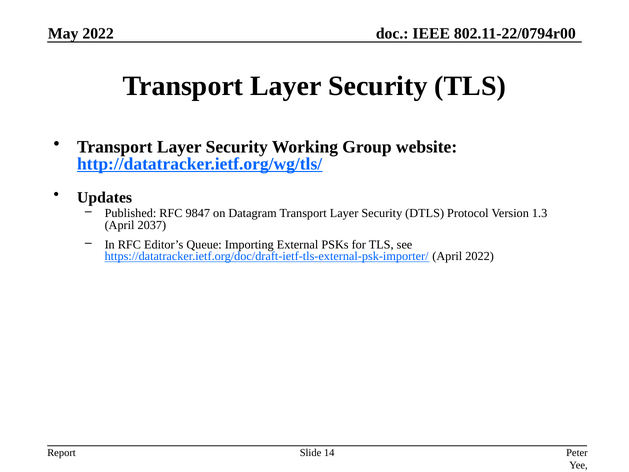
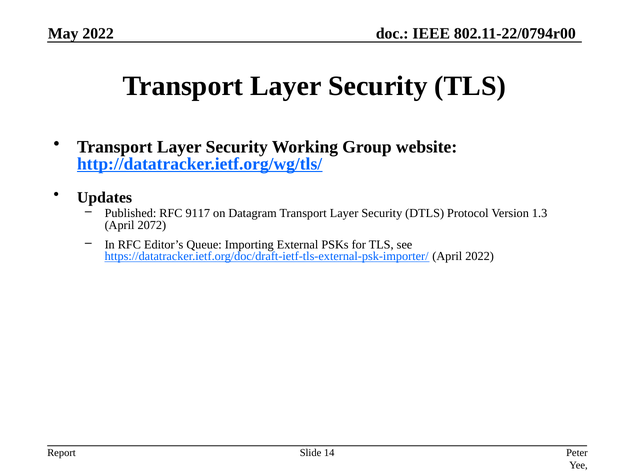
9847: 9847 -> 9117 (198, 213)
2037: 2037 -> 2072 (152, 225)
